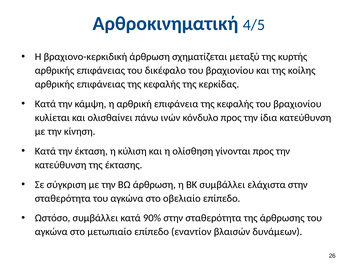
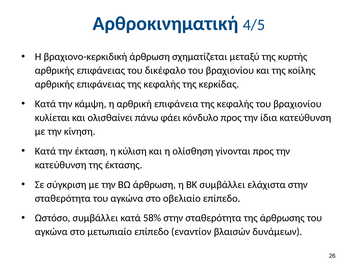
ινών: ινών -> φάει (171, 118)
90%: 90% -> 58% (152, 218)
